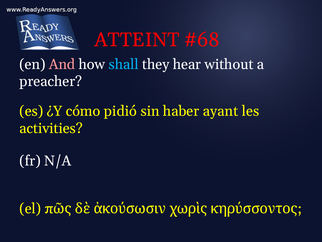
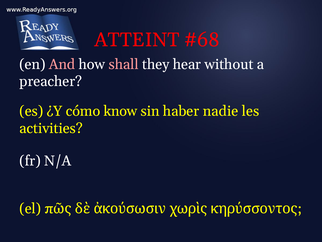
shall colour: light blue -> pink (124, 64)
pidió: pidió -> know (121, 111)
ayant: ayant -> nadie (221, 111)
